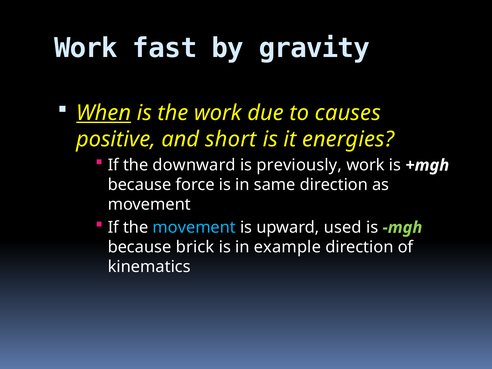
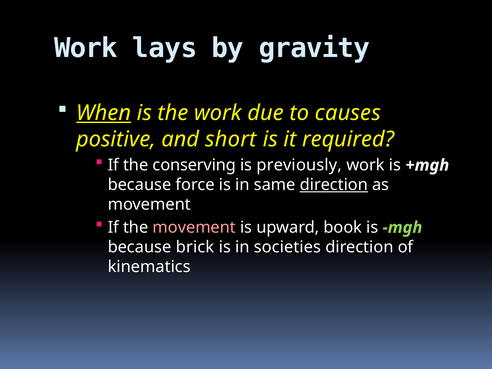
fast: fast -> lays (165, 48)
energies: energies -> required (348, 139)
downward: downward -> conserving (194, 165)
direction underline: none -> present (334, 185)
movement colour: light blue -> pink (194, 227)
used: used -> book (343, 227)
example: example -> societies (287, 247)
